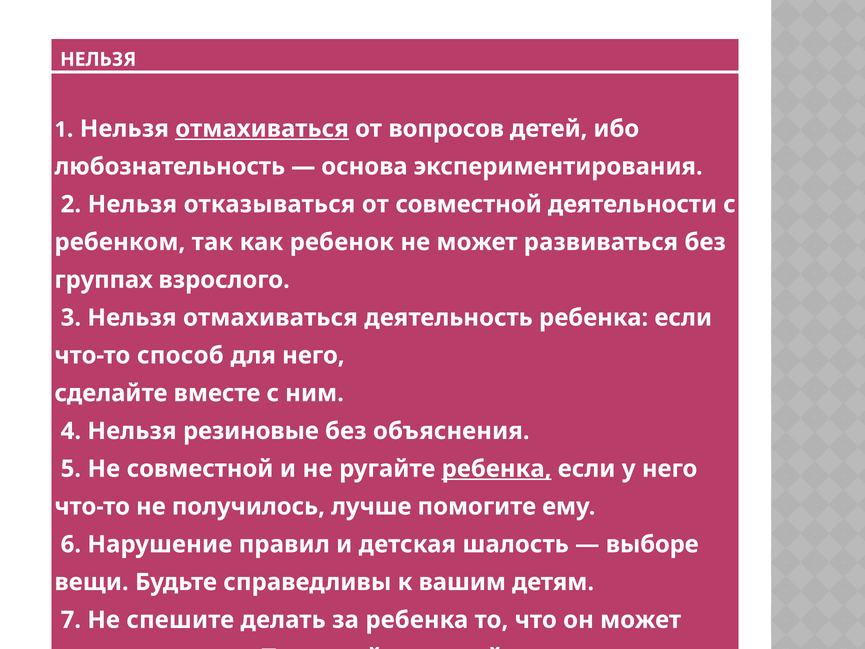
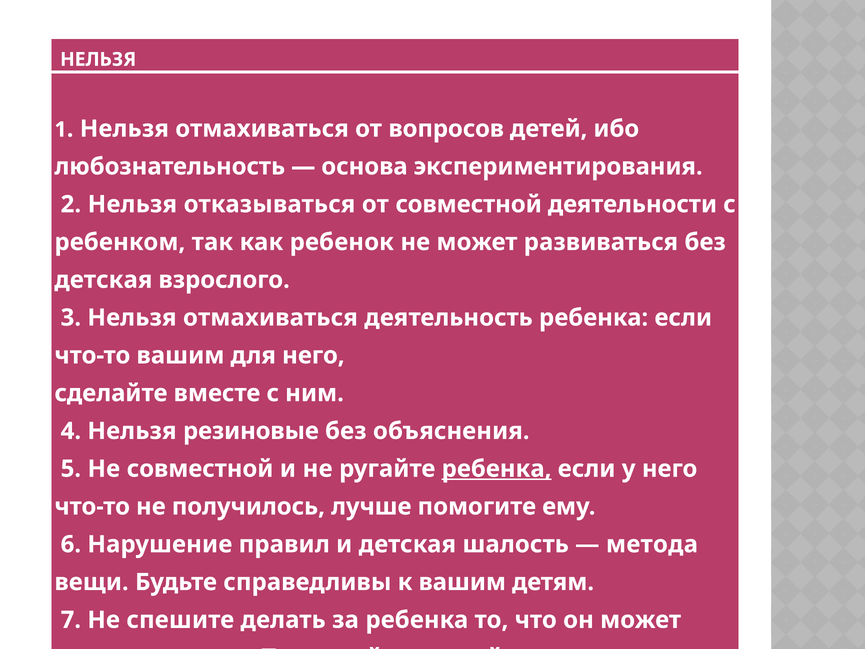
отмахиваться underline: present -> none (262, 129)
группах: группах -> детская (103, 280)
что-то способ: способ -> вашим (180, 355)
выборе: выборе -> метода (652, 544)
